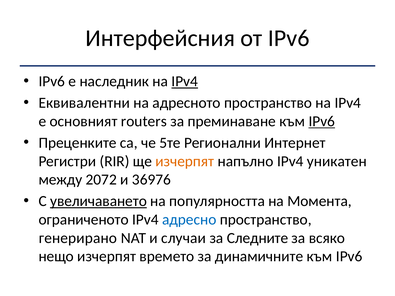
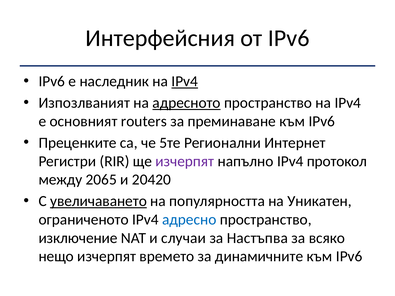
Еквивалентни: Еквивалентни -> Изпозлваният (84, 103)
адресното underline: none -> present (187, 103)
IPv6 underline: present -> none (322, 121)
изчерпят colour: orange -> purple (185, 161)
уникатен: уникатен -> протокол (337, 161)
2072: 2072 -> 2065 (101, 180)
36976: 36976 -> 20420 (151, 180)
Момента: Момента -> Уникатен (320, 201)
генерирано: генерирано -> изключение (78, 238)
Следните: Следните -> Настъпва (257, 238)
